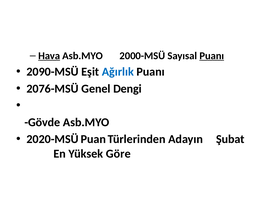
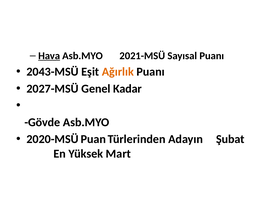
2000-MSÜ: 2000-MSÜ -> 2021-MSÜ (142, 56)
Puanı underline: present -> none (212, 56)
2090-MSÜ: 2090-MSÜ -> 2043-MSÜ (53, 72)
Ağırlık colour: blue -> orange (118, 72)
2076-MSÜ: 2076-MSÜ -> 2027-MSÜ (53, 89)
Dengi: Dengi -> Kadar (127, 89)
Göre: Göre -> Mart (118, 154)
